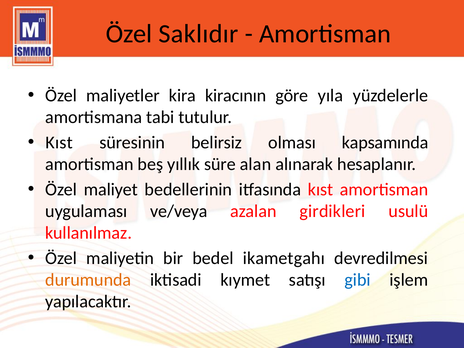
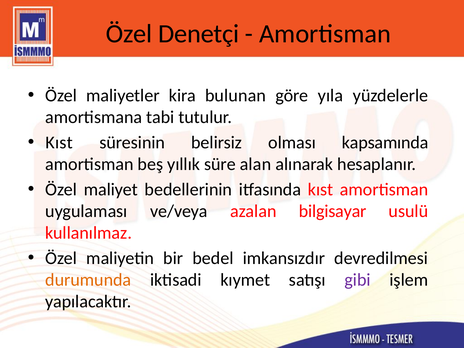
Saklıdır: Saklıdır -> Denetçi (199, 34)
kiracının: kiracının -> bulunan (236, 96)
girdikleri: girdikleri -> bilgisayar (333, 211)
ikametgahı: ikametgahı -> imkansızdır (284, 258)
gibi colour: blue -> purple (358, 280)
